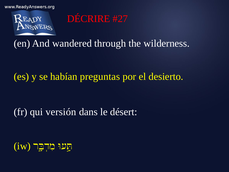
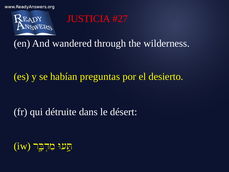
DÉCRIRE: DÉCRIRE -> JUSTICIA (89, 19)
versión: versión -> détruite (61, 112)
